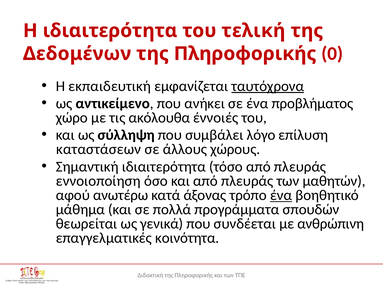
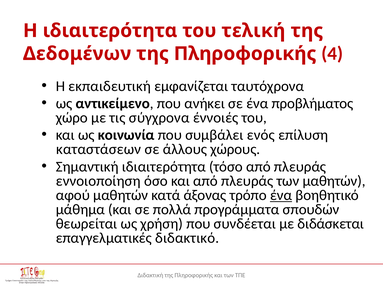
0: 0 -> 4 (332, 54)
ταυτόχρονα underline: present -> none (268, 86)
ακόλουθα: ακόλουθα -> σύγχρονα (159, 118)
σύλληψη: σύλληψη -> κοινωνία (126, 135)
λόγο: λόγο -> ενός (261, 135)
αφού ανωτέρω: ανωτέρω -> μαθητών (121, 195)
γενικά: γενικά -> χρήση (162, 224)
ανθρώπινη: ανθρώπινη -> διδάσκεται (331, 224)
κοινότητα: κοινότητα -> διδακτικό (187, 238)
